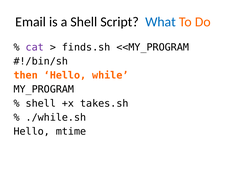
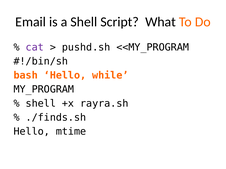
What colour: blue -> black (161, 22)
finds.sh: finds.sh -> pushd.sh (86, 47)
then: then -> bash (26, 76)
takes.sh: takes.sh -> rayra.sh (104, 104)
./while.sh: ./while.sh -> ./finds.sh (56, 118)
